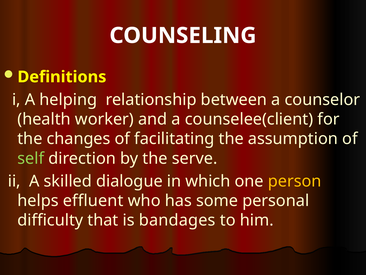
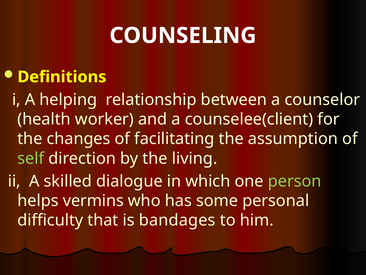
serve: serve -> living (195, 158)
person colour: yellow -> light green (295, 181)
effluent: effluent -> vermins (93, 200)
